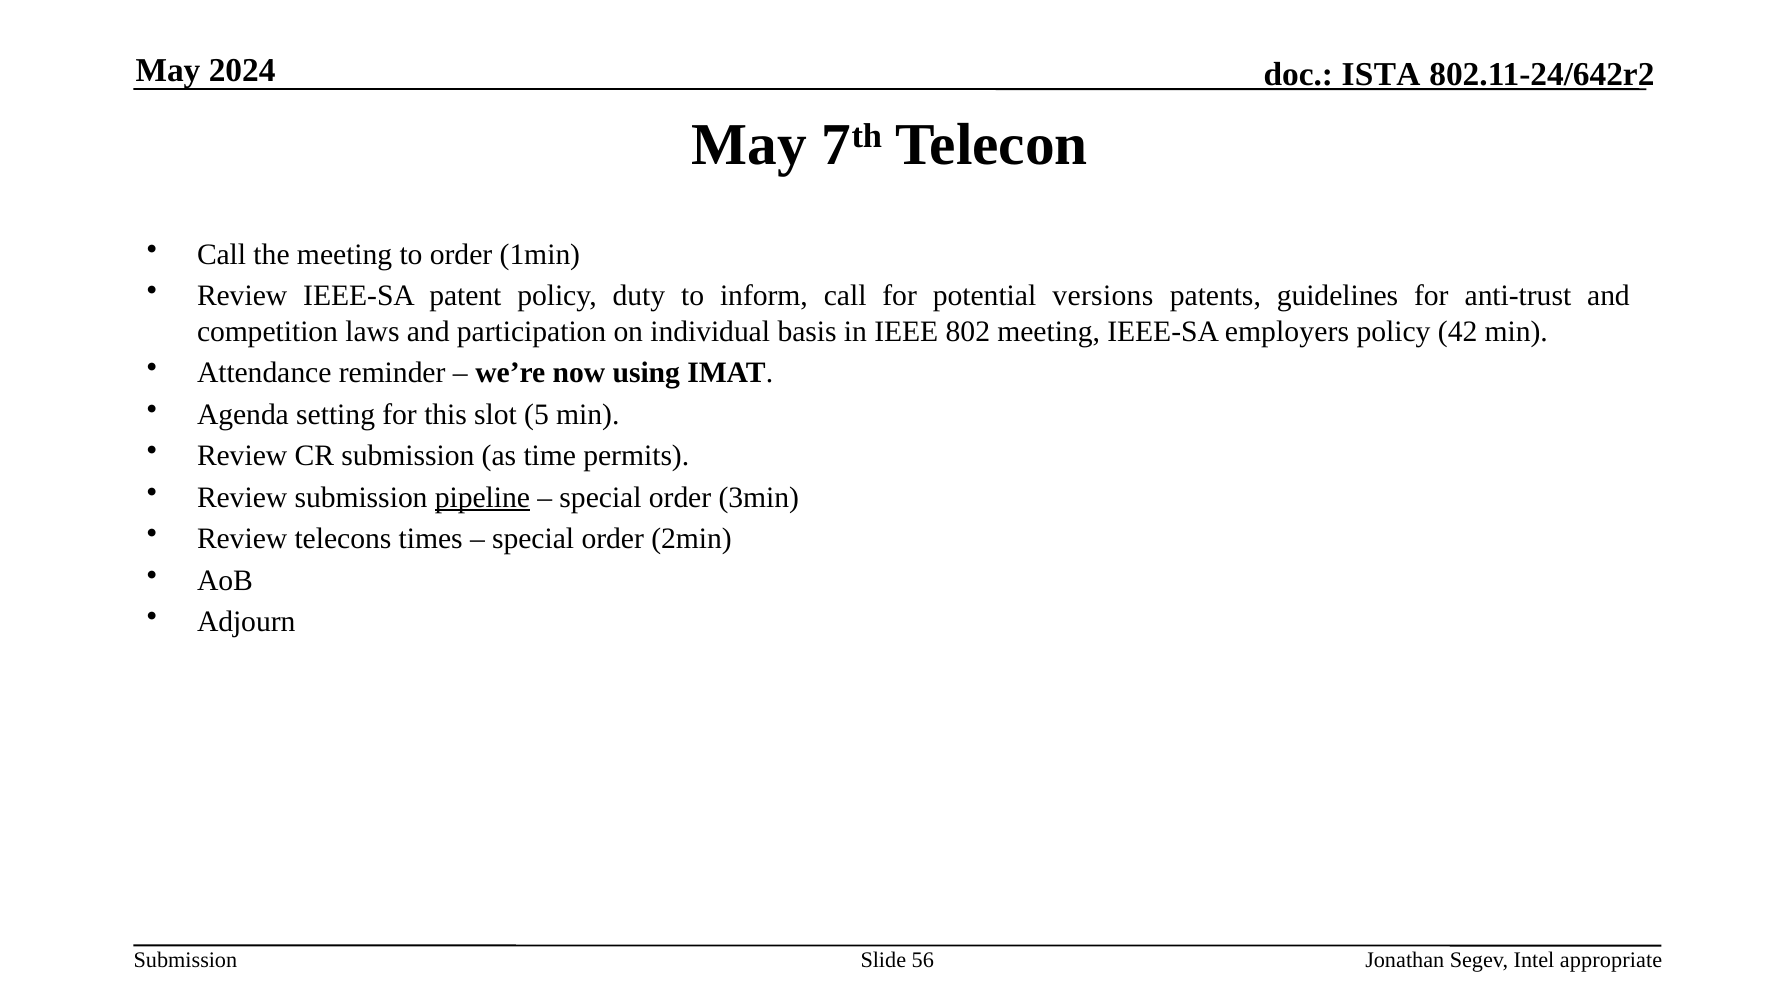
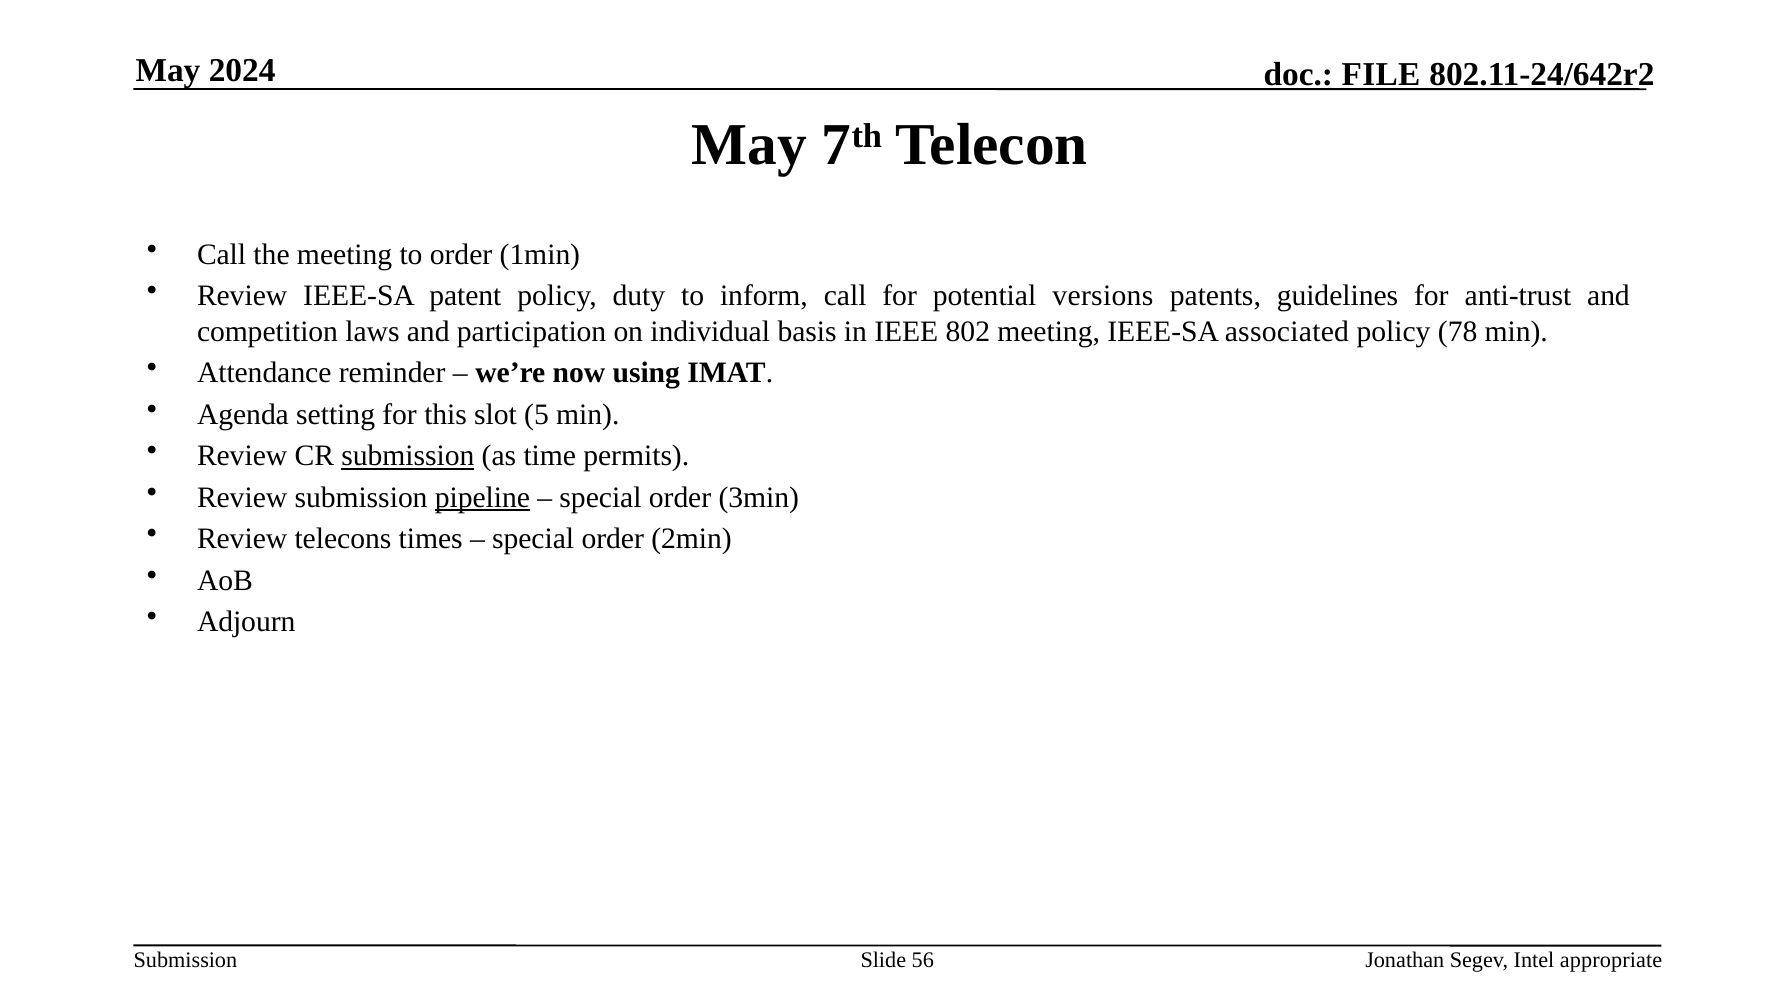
ISTA: ISTA -> FILE (1381, 74)
employers: employers -> associated (1287, 331)
42: 42 -> 78 (1458, 331)
submission underline: none -> present (408, 456)
